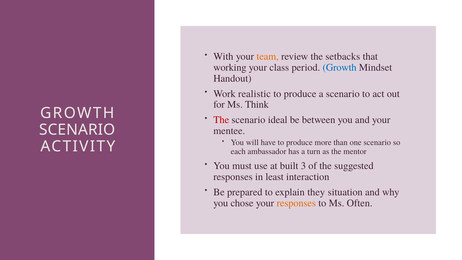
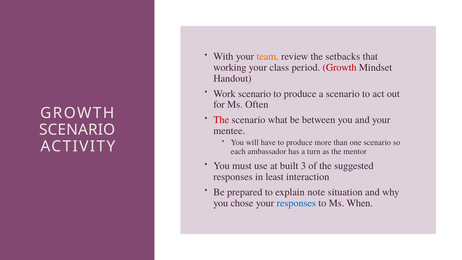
Growth colour: blue -> red (340, 68)
Work realistic: realistic -> scenario (255, 94)
Think: Think -> Often (257, 105)
ideal: ideal -> what (278, 120)
they: they -> note (316, 192)
responses colour: orange -> blue (296, 203)
Often: Often -> When (360, 203)
